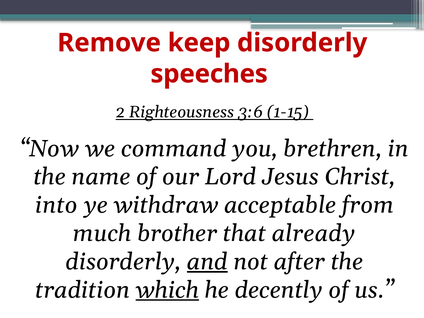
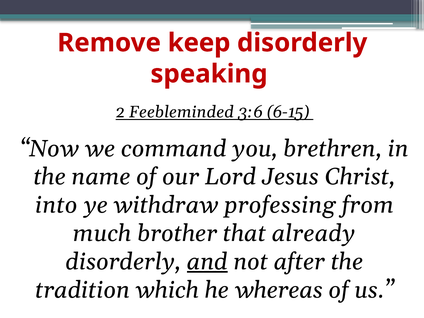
speeches: speeches -> speaking (209, 74)
Righteousness: Righteousness -> Feebleminded (181, 112)
1-15: 1-15 -> 6-15 (288, 112)
acceptable: acceptable -> professing (280, 205)
which underline: present -> none (167, 290)
decently: decently -> whereas (279, 290)
